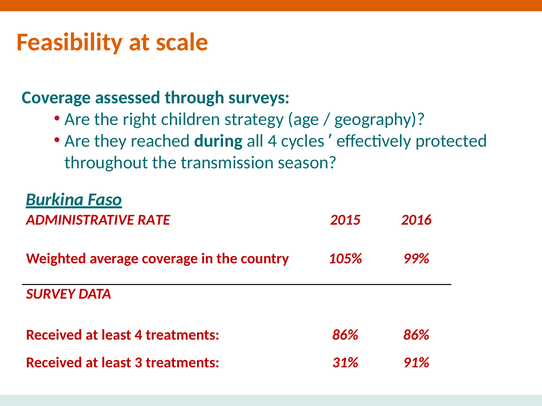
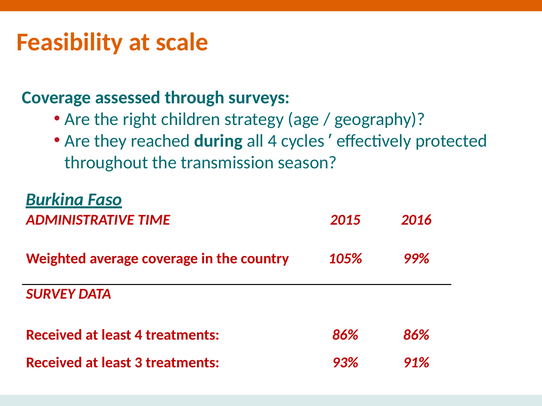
RATE: RATE -> TIME (154, 220)
31%: 31% -> 93% (345, 363)
